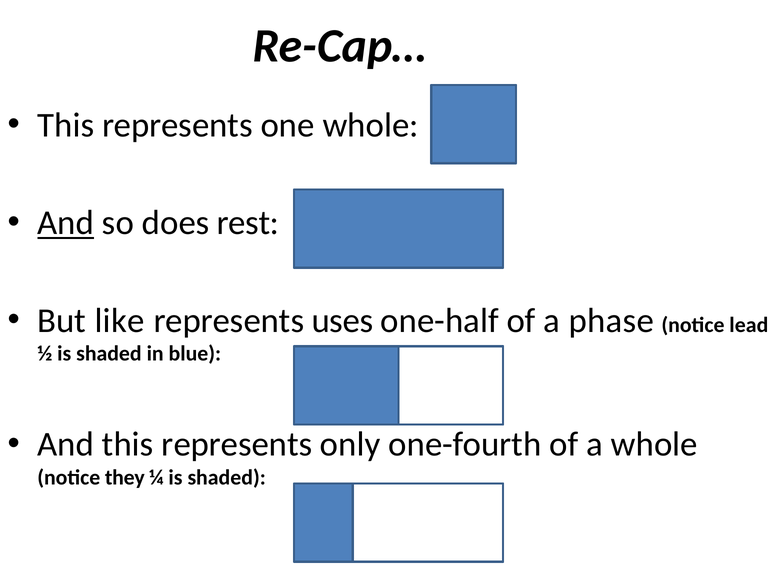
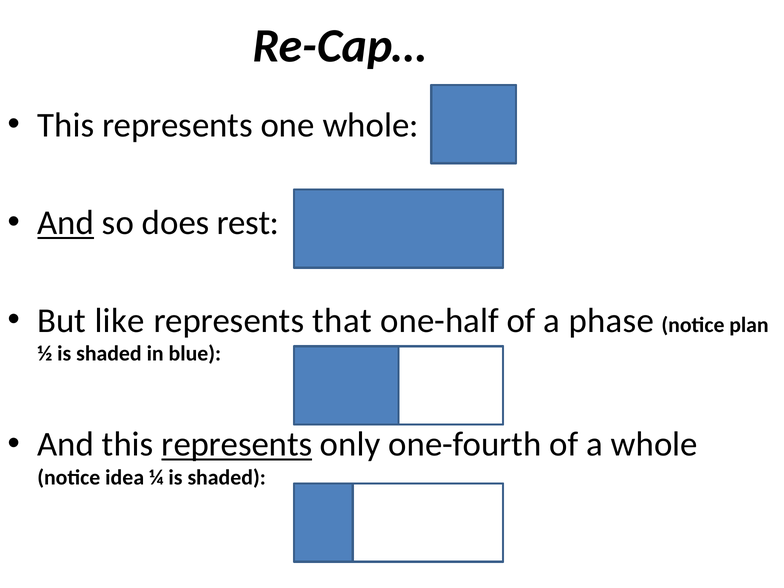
uses: uses -> that (342, 321)
lead: lead -> plan (749, 325)
represents underline: none -> present (237, 444)
they: they -> idea (125, 478)
